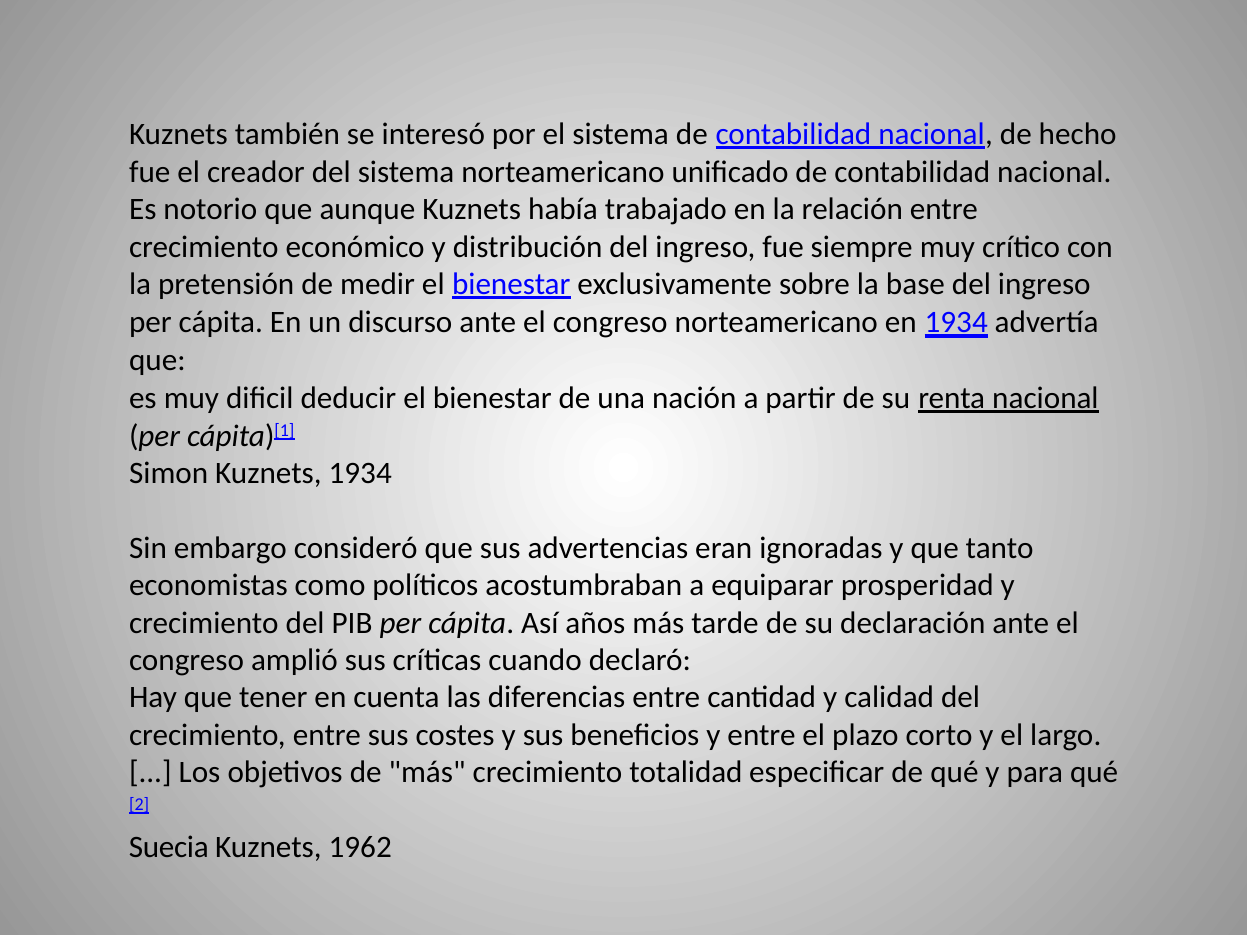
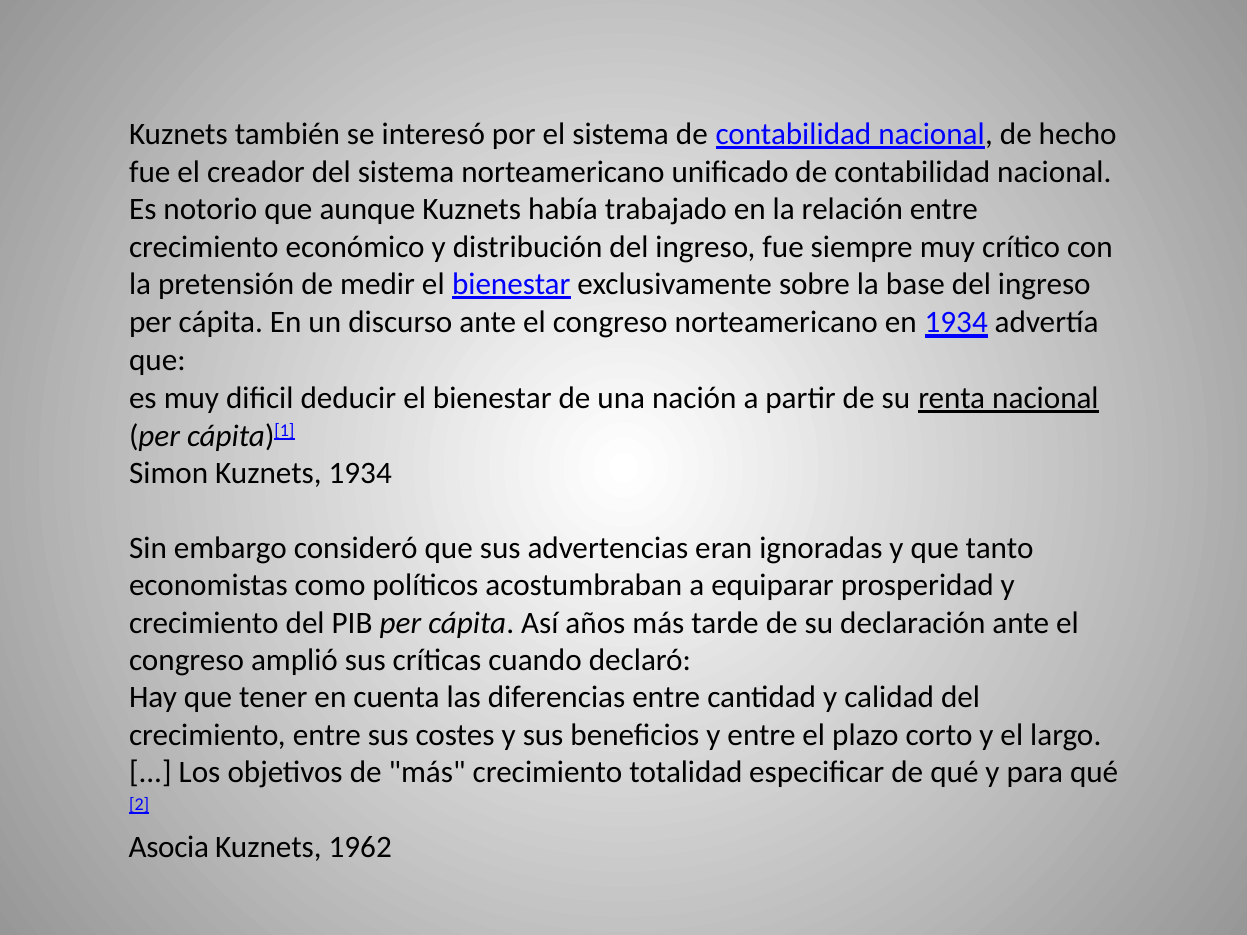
Suecia: Suecia -> Asocia (169, 847)
